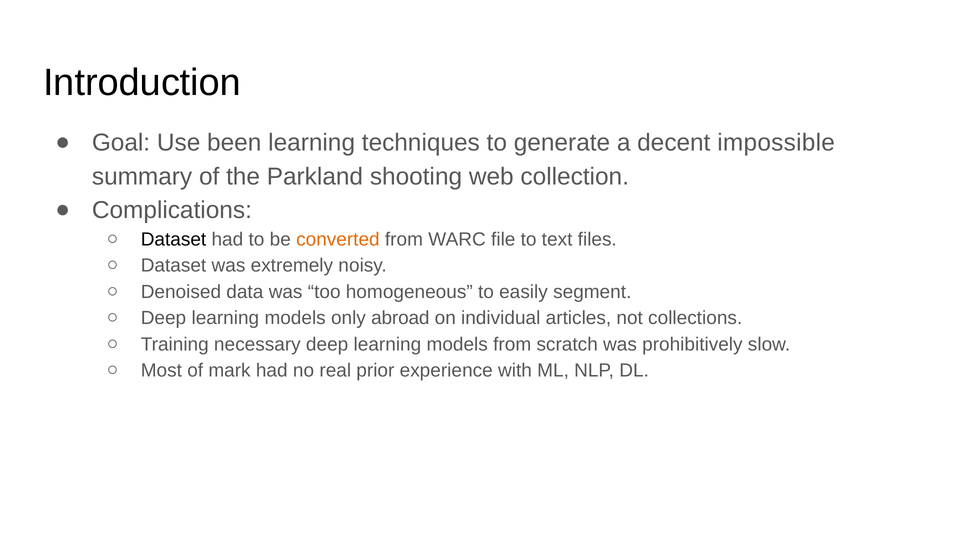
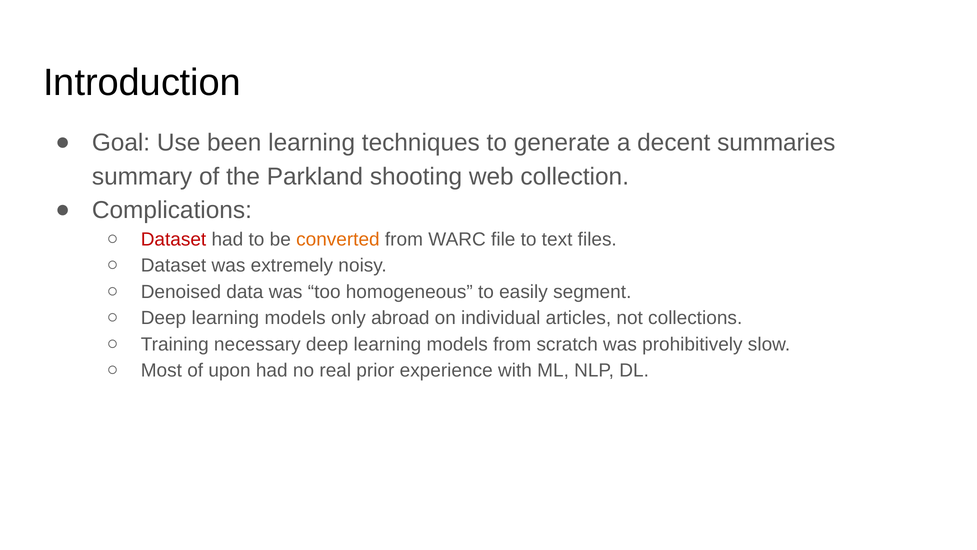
impossible: impossible -> summaries (776, 143)
Dataset colour: black -> red (174, 239)
mark: mark -> upon (230, 370)
